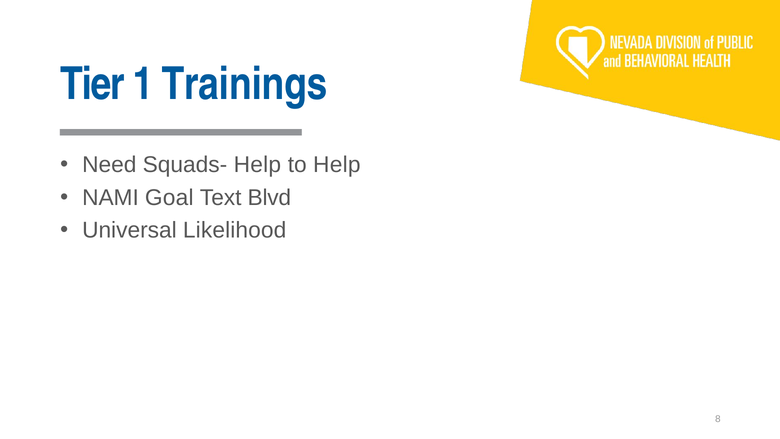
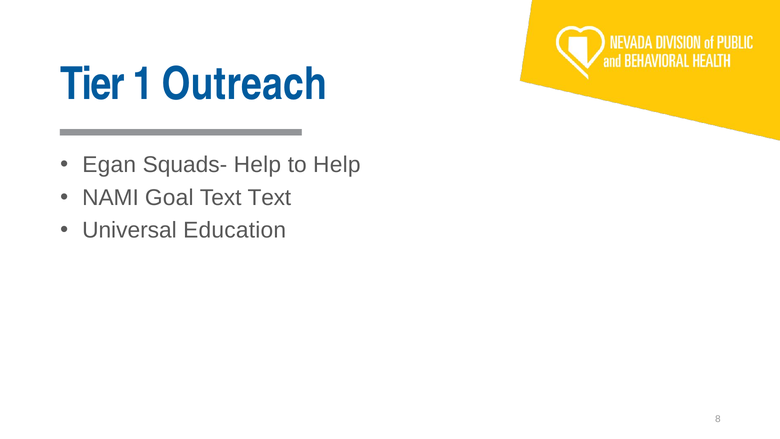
Trainings: Trainings -> Outreach (244, 84)
Need: Need -> Egan (109, 165)
Text Blvd: Blvd -> Text (269, 197)
Likelihood: Likelihood -> Education (235, 230)
